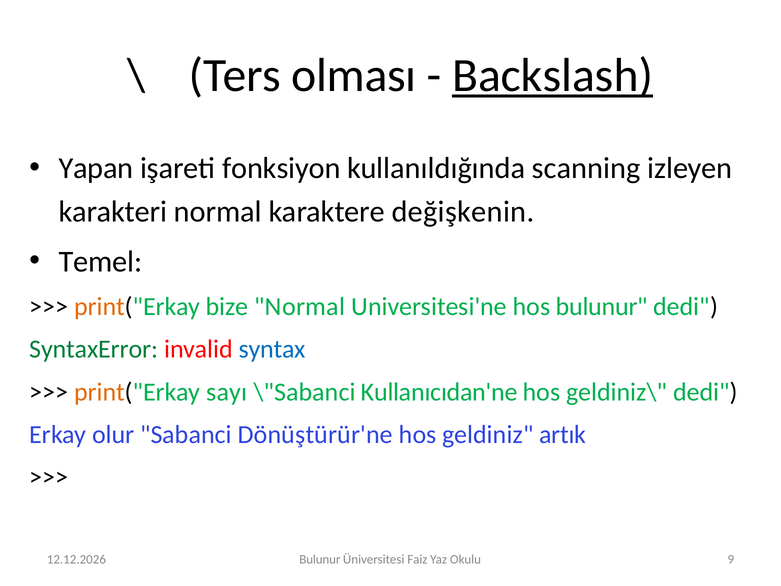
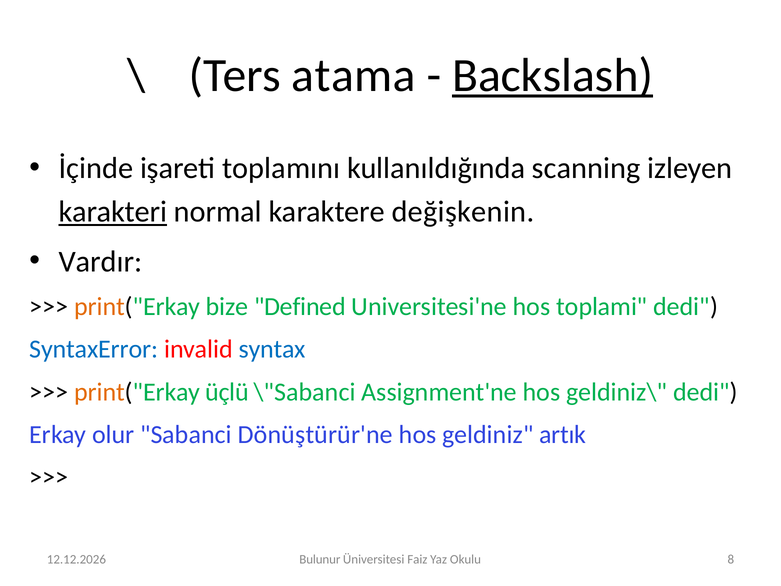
olması: olması -> atama (354, 76)
Yapan: Yapan -> İçinde (96, 168)
fonksiyon: fonksiyon -> toplamını (281, 168)
karakteri underline: none -> present (113, 212)
Temel: Temel -> Vardır (100, 261)
bize Normal: Normal -> Defined (300, 306)
hos bulunur: bulunur -> toplami (602, 306)
SyntaxError colour: green -> blue (94, 349)
sayı: sayı -> üçlü (227, 392)
Kullanıcıdan'ne: Kullanıcıdan'ne -> Assignment'ne (439, 392)
9: 9 -> 8 (731, 559)
